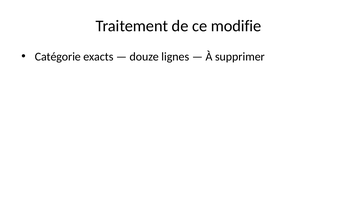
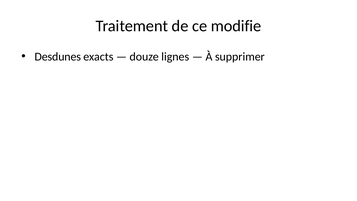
Catégorie: Catégorie -> Desdunes (58, 57)
